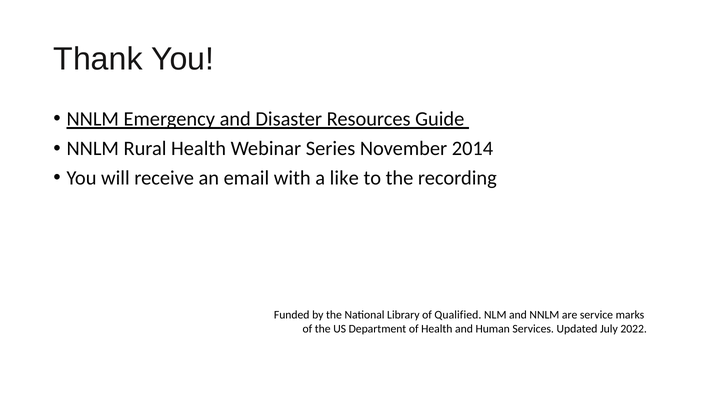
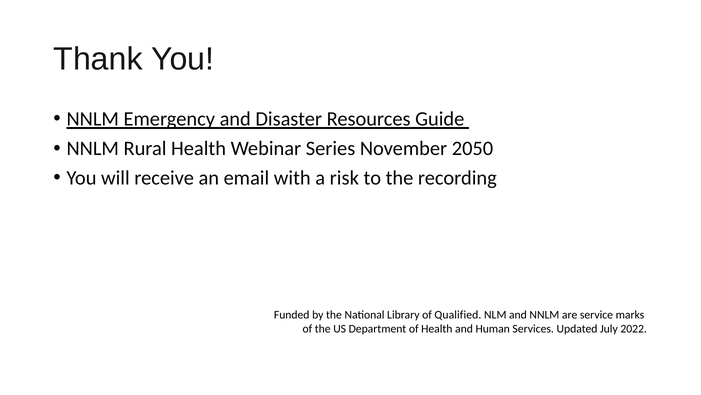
2014: 2014 -> 2050 (472, 148)
like: like -> risk (344, 178)
